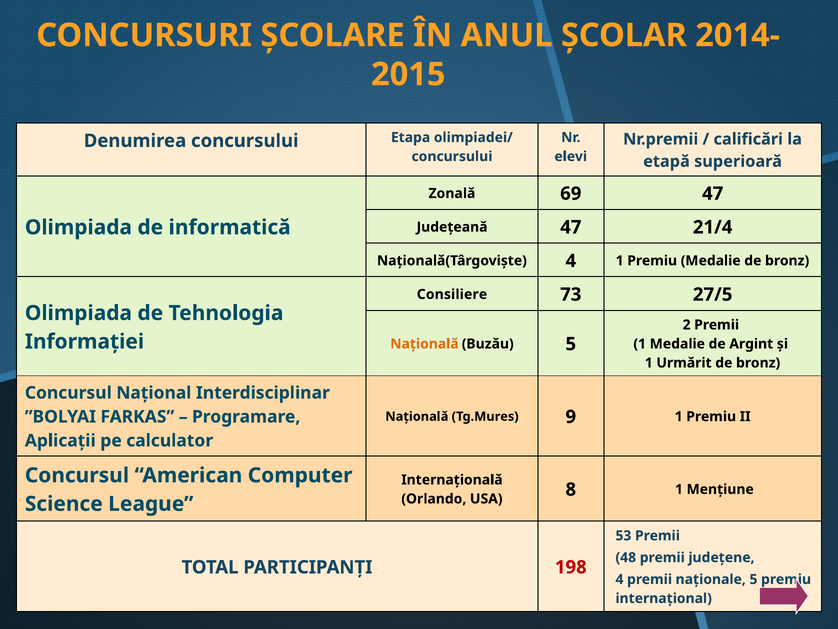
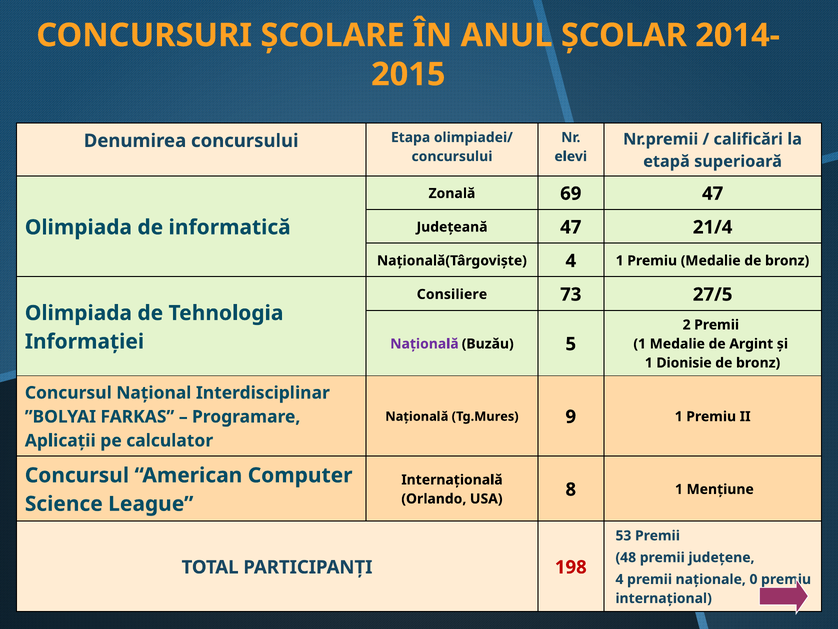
Naţională colour: orange -> purple (424, 344)
Urmărit: Urmărit -> Dionisie (684, 363)
naţionale 5: 5 -> 0 (753, 579)
